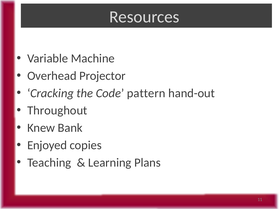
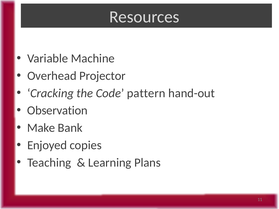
Throughout: Throughout -> Observation (57, 111)
Knew: Knew -> Make (41, 128)
